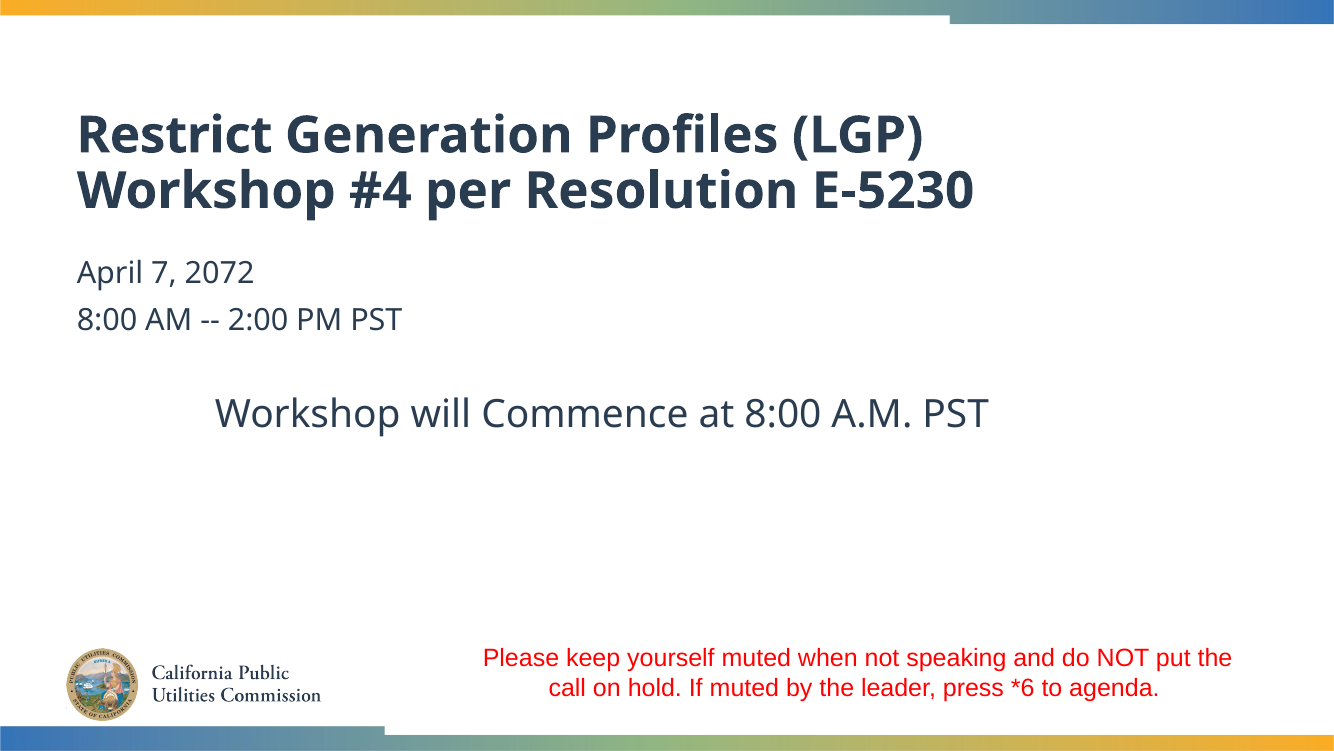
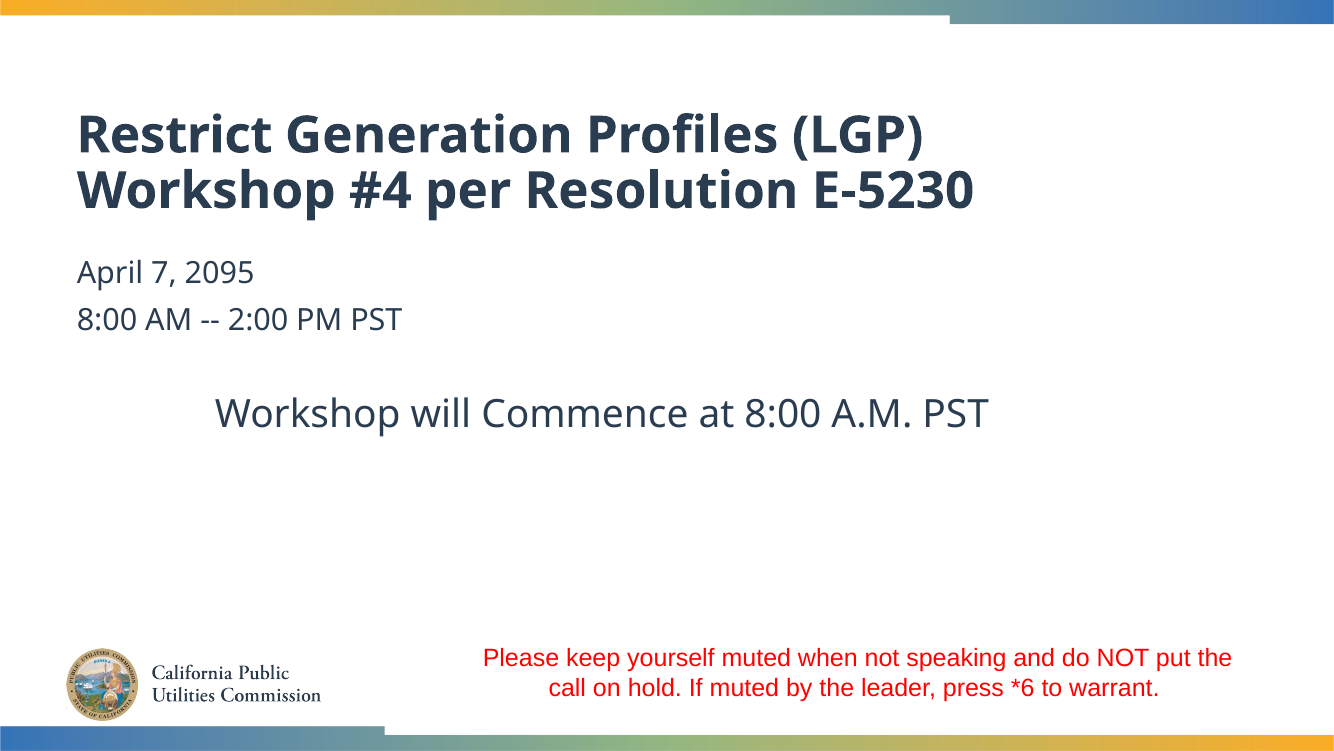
2072: 2072 -> 2095 (220, 273)
agenda: agenda -> warrant (1114, 688)
